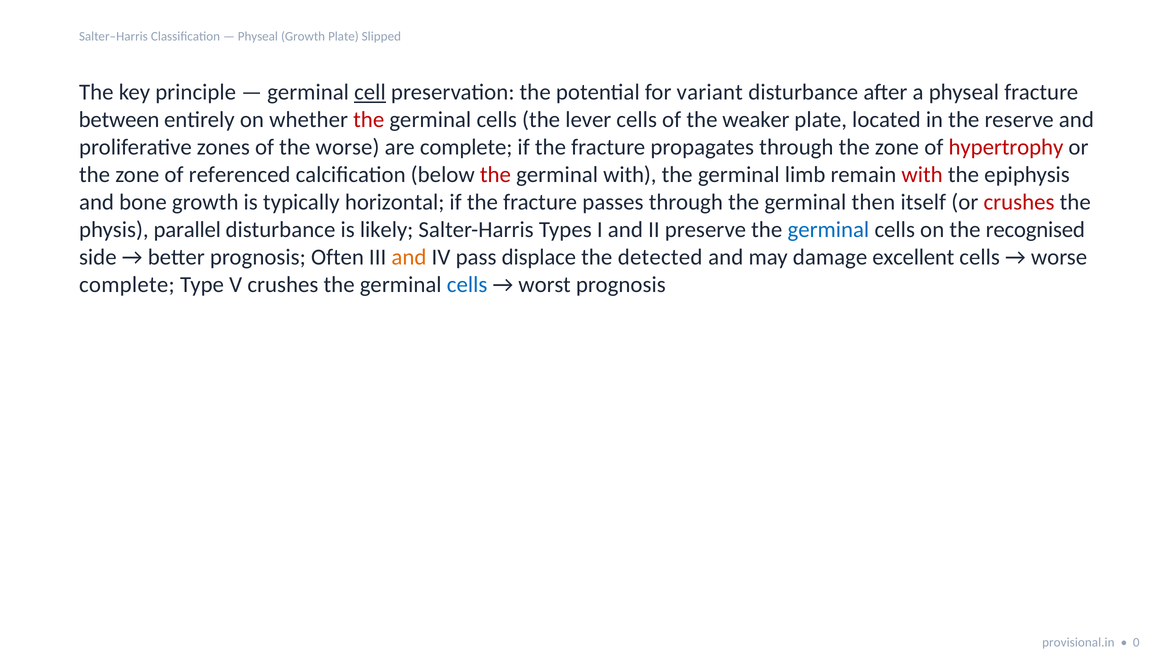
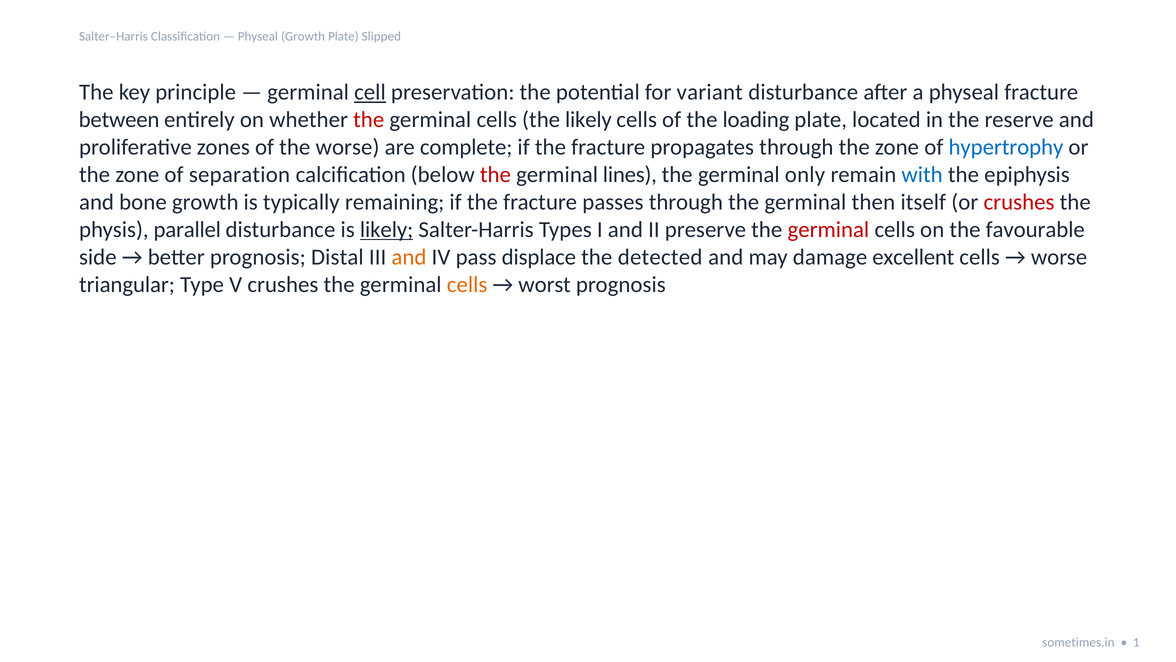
the lever: lever -> likely (588, 120)
weaker: weaker -> loading (756, 120)
hypertrophy colour: red -> blue (1006, 147)
referenced: referenced -> separation (239, 175)
germinal with: with -> lines (630, 175)
limb: limb -> only (805, 175)
with colour: red -> blue (922, 175)
horizontal: horizontal -> remaining (395, 202)
likely underline: none -> present (387, 230)
germinal colour: blue -> red (828, 230)
recognised: recognised -> favourable (1035, 230)
Often: Often -> Distal (337, 257)
complete: complete -> triangular (127, 284)
cells colour: blue -> orange (467, 284)
provisional.in: provisional.in -> sometimes.in (1078, 642)
0: 0 -> 1 (1136, 642)
